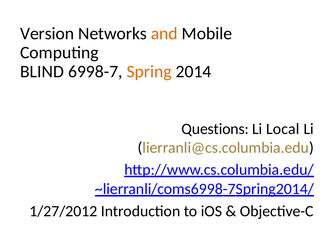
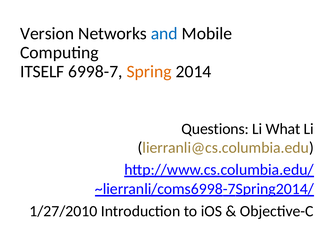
and colour: orange -> blue (164, 34)
BLIND: BLIND -> ITSELF (42, 72)
Local: Local -> What (283, 129)
1/27/2012: 1/27/2012 -> 1/27/2010 (63, 212)
